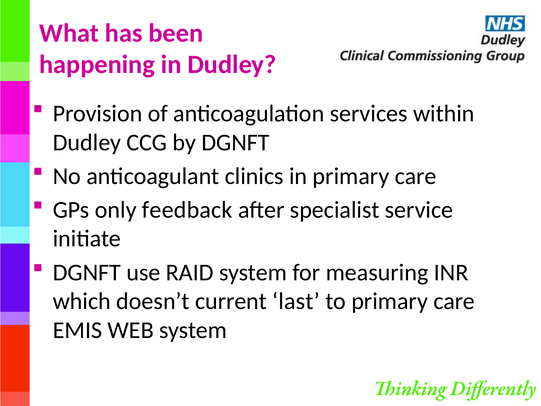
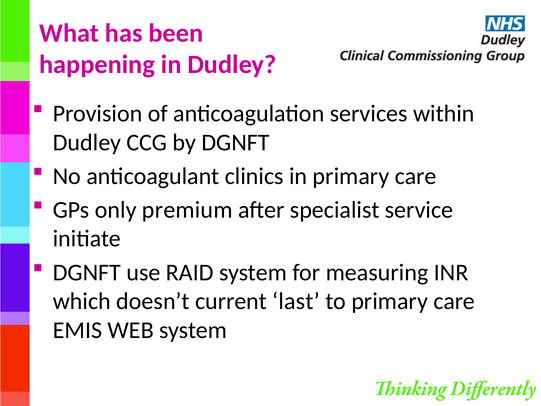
feedback: feedback -> premium (187, 210)
